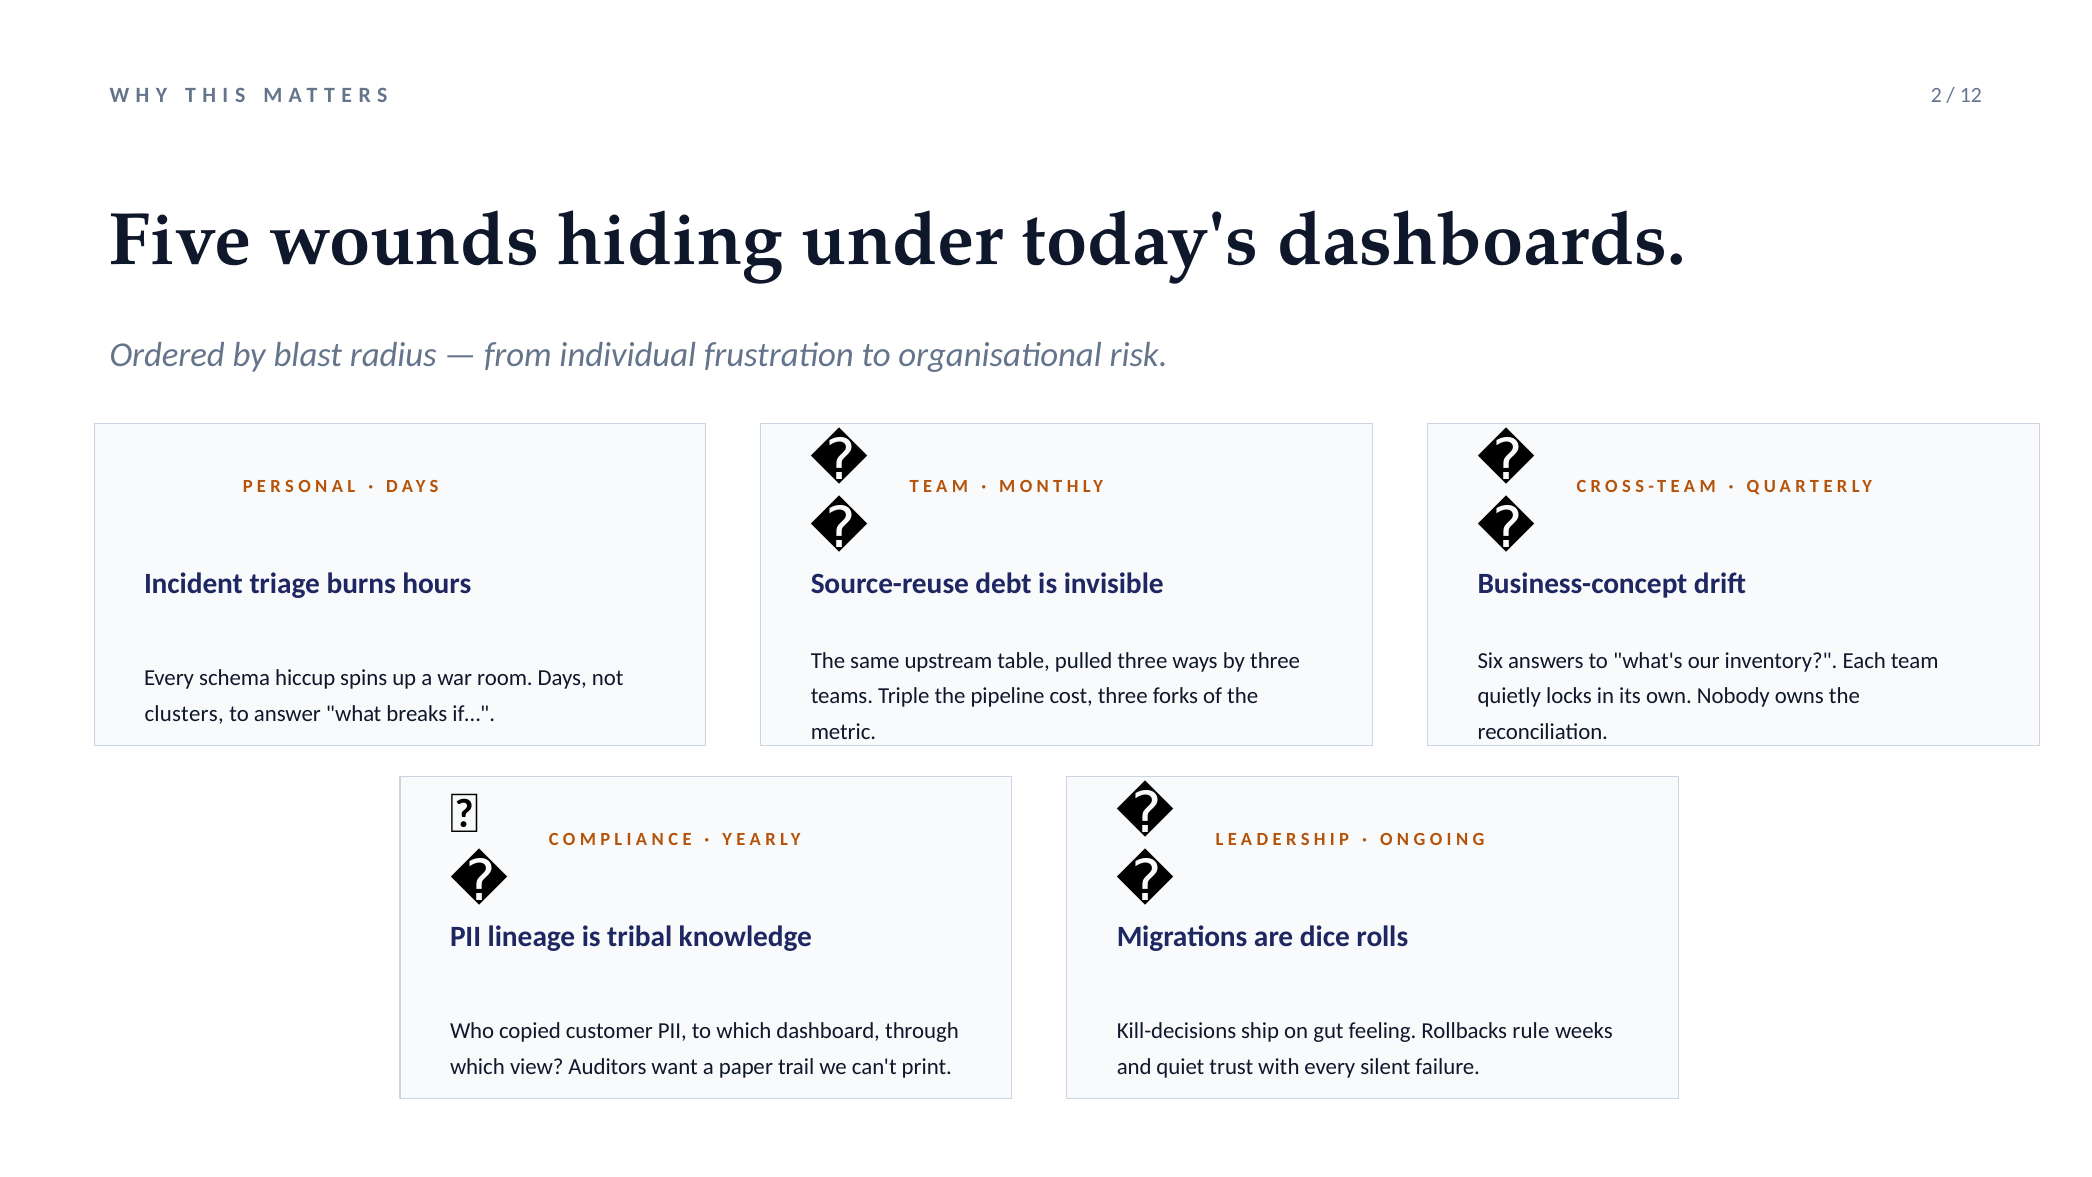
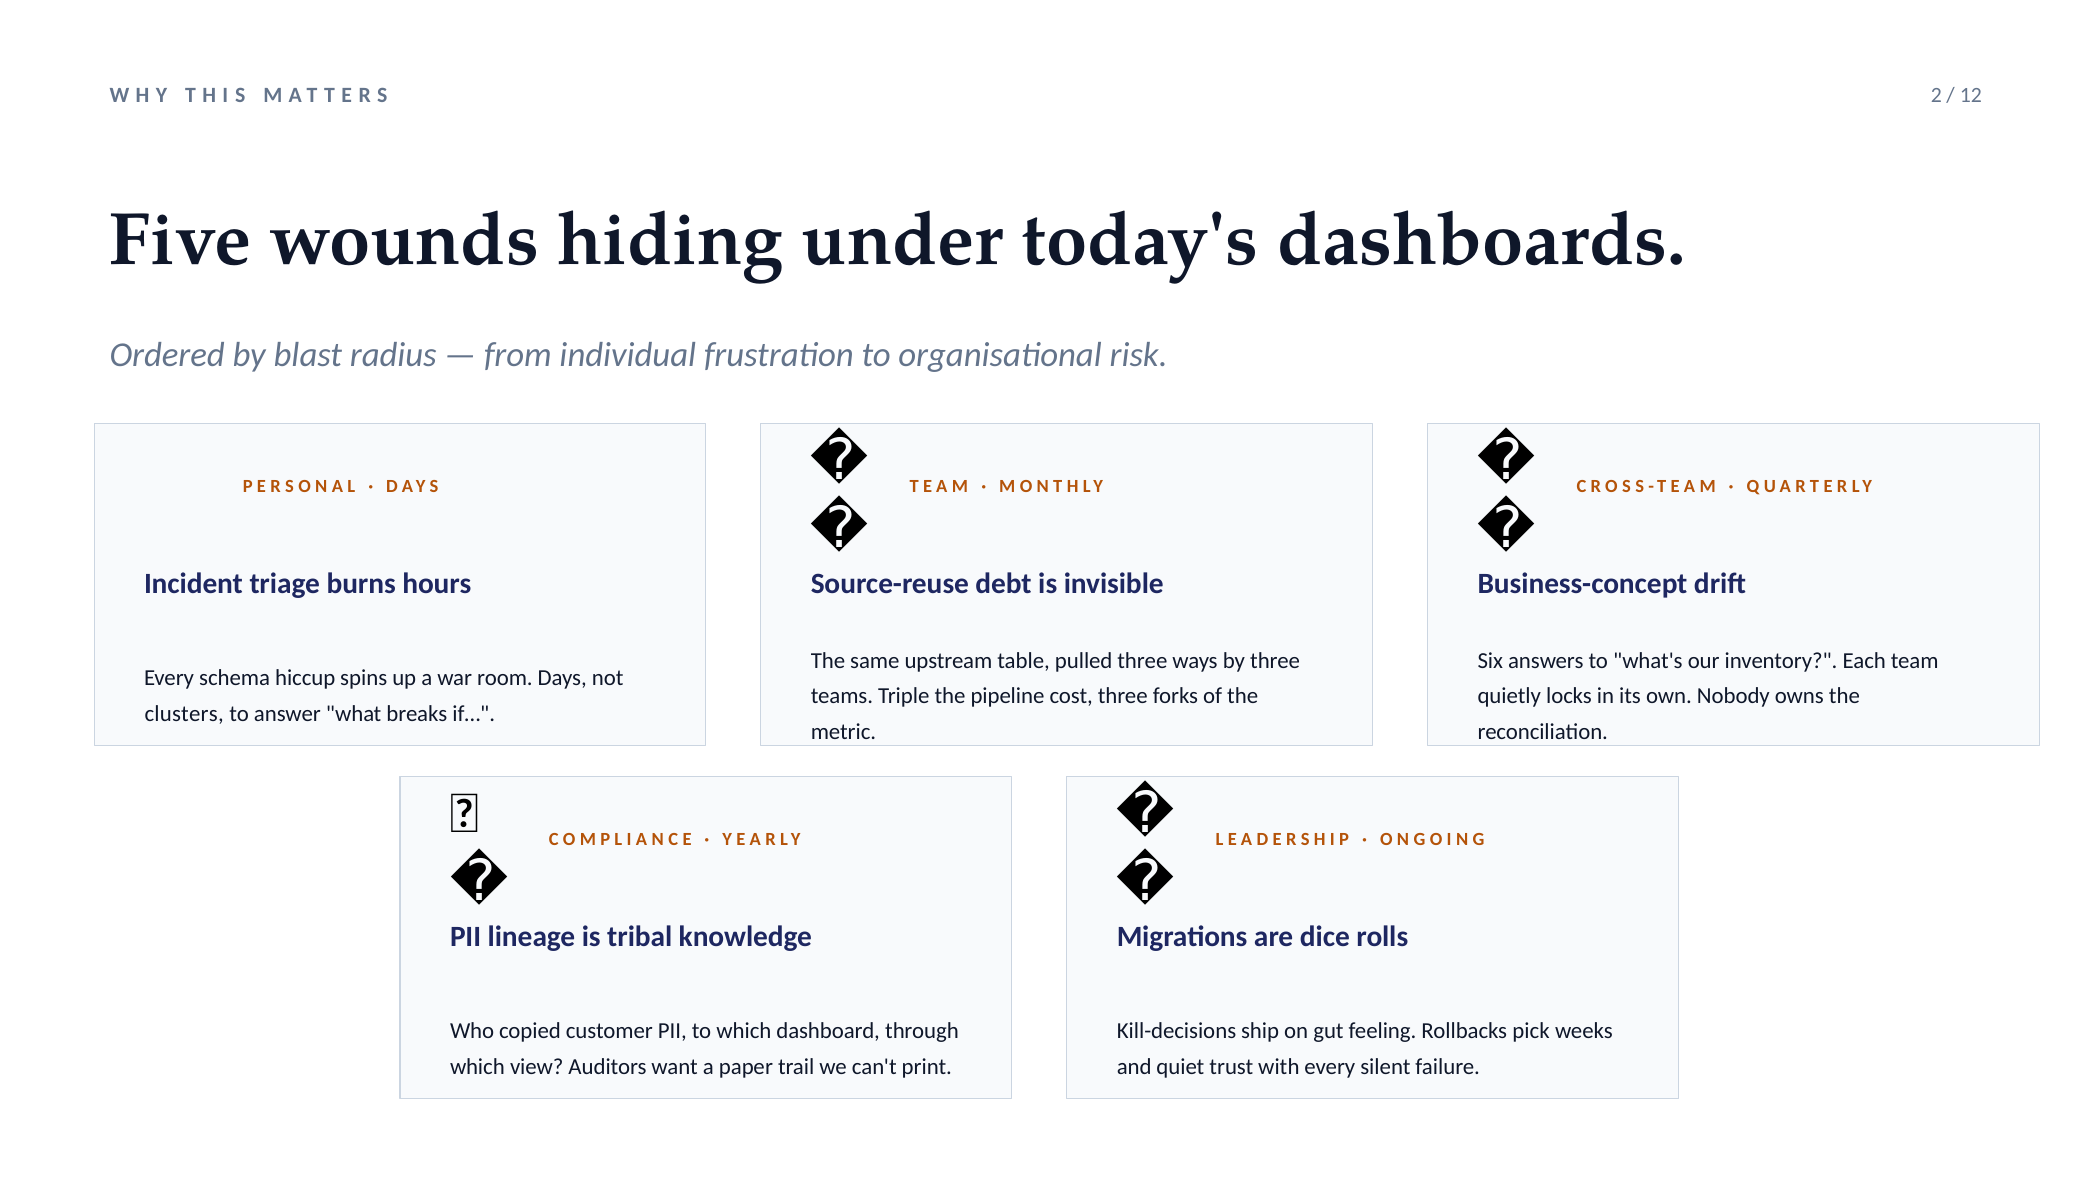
rule: rule -> pick (1531, 1031)
